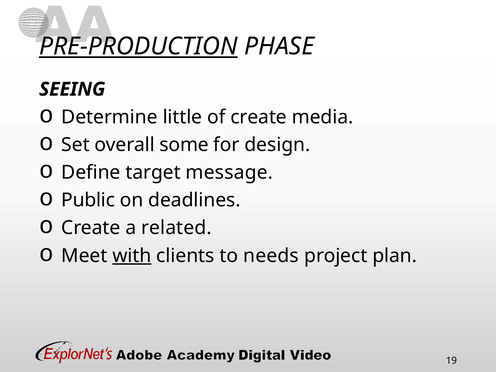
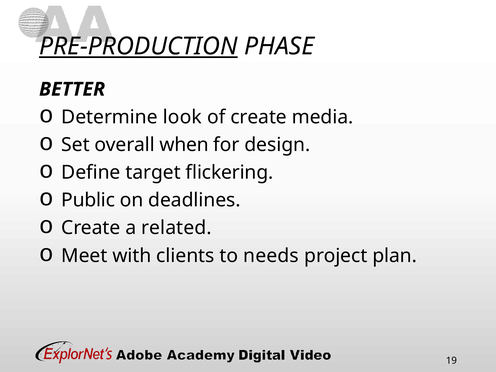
SEEING: SEEING -> BETTER (72, 89)
little: little -> look (182, 117)
some: some -> when (184, 145)
message: message -> flickering (230, 172)
with underline: present -> none (132, 256)
